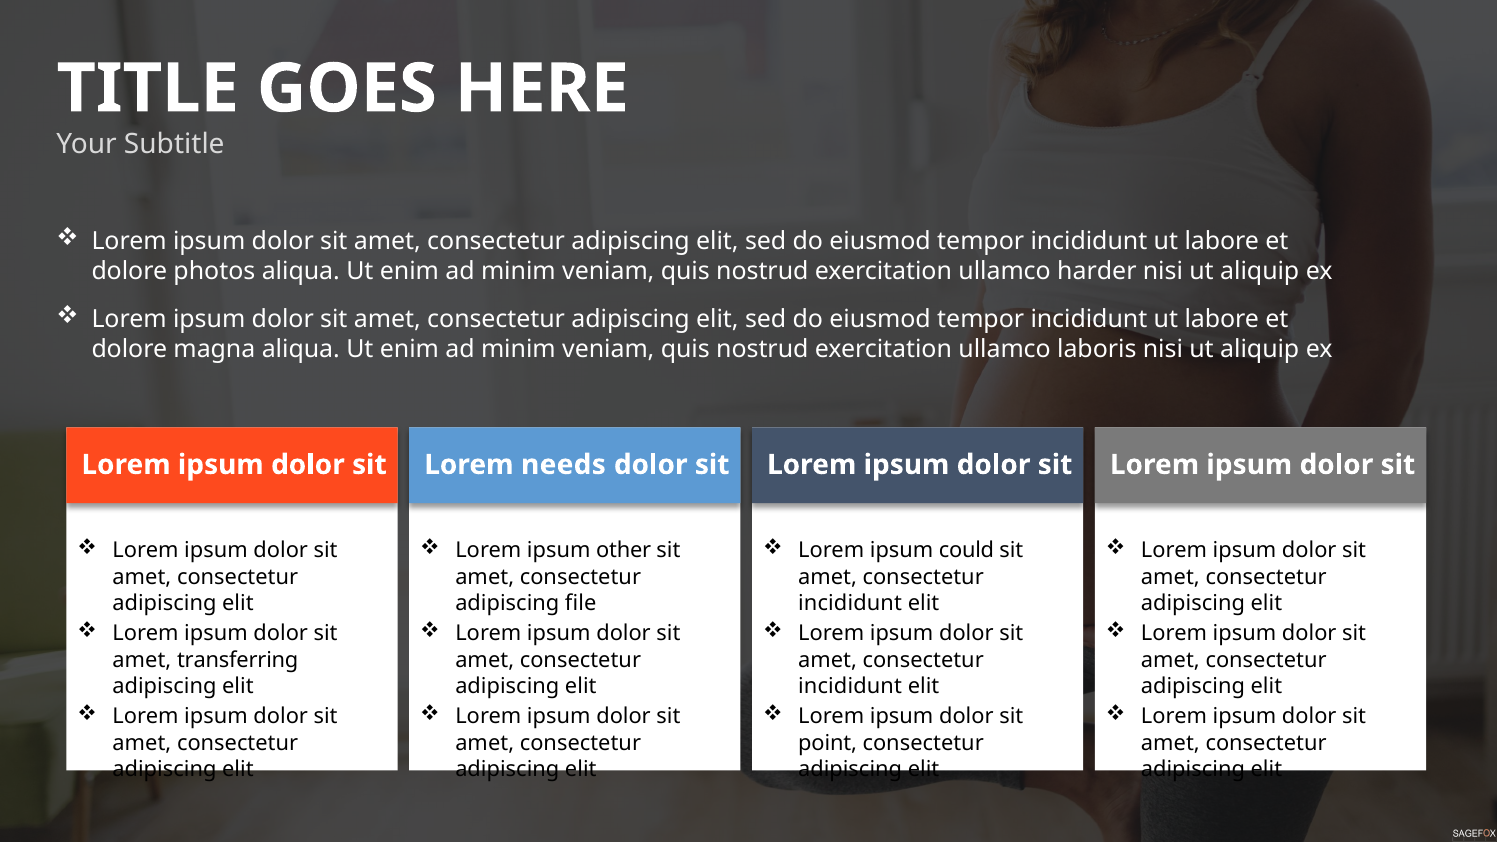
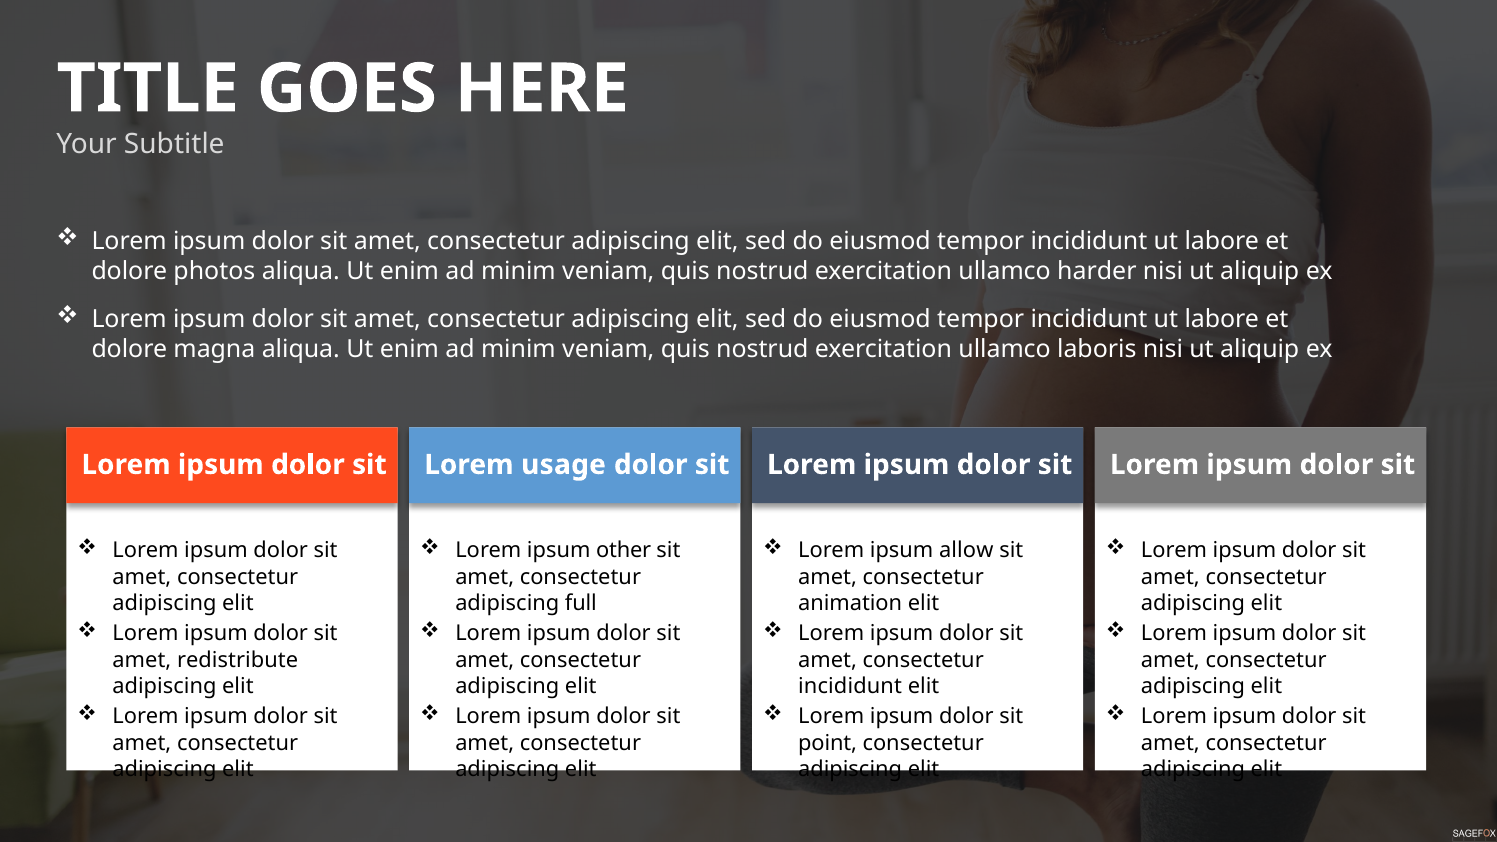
needs: needs -> usage (563, 465)
could: could -> allow (966, 551)
file: file -> full (581, 603)
incididunt: incididunt -> animation (850, 603)
transferring: transferring -> redistribute (238, 660)
